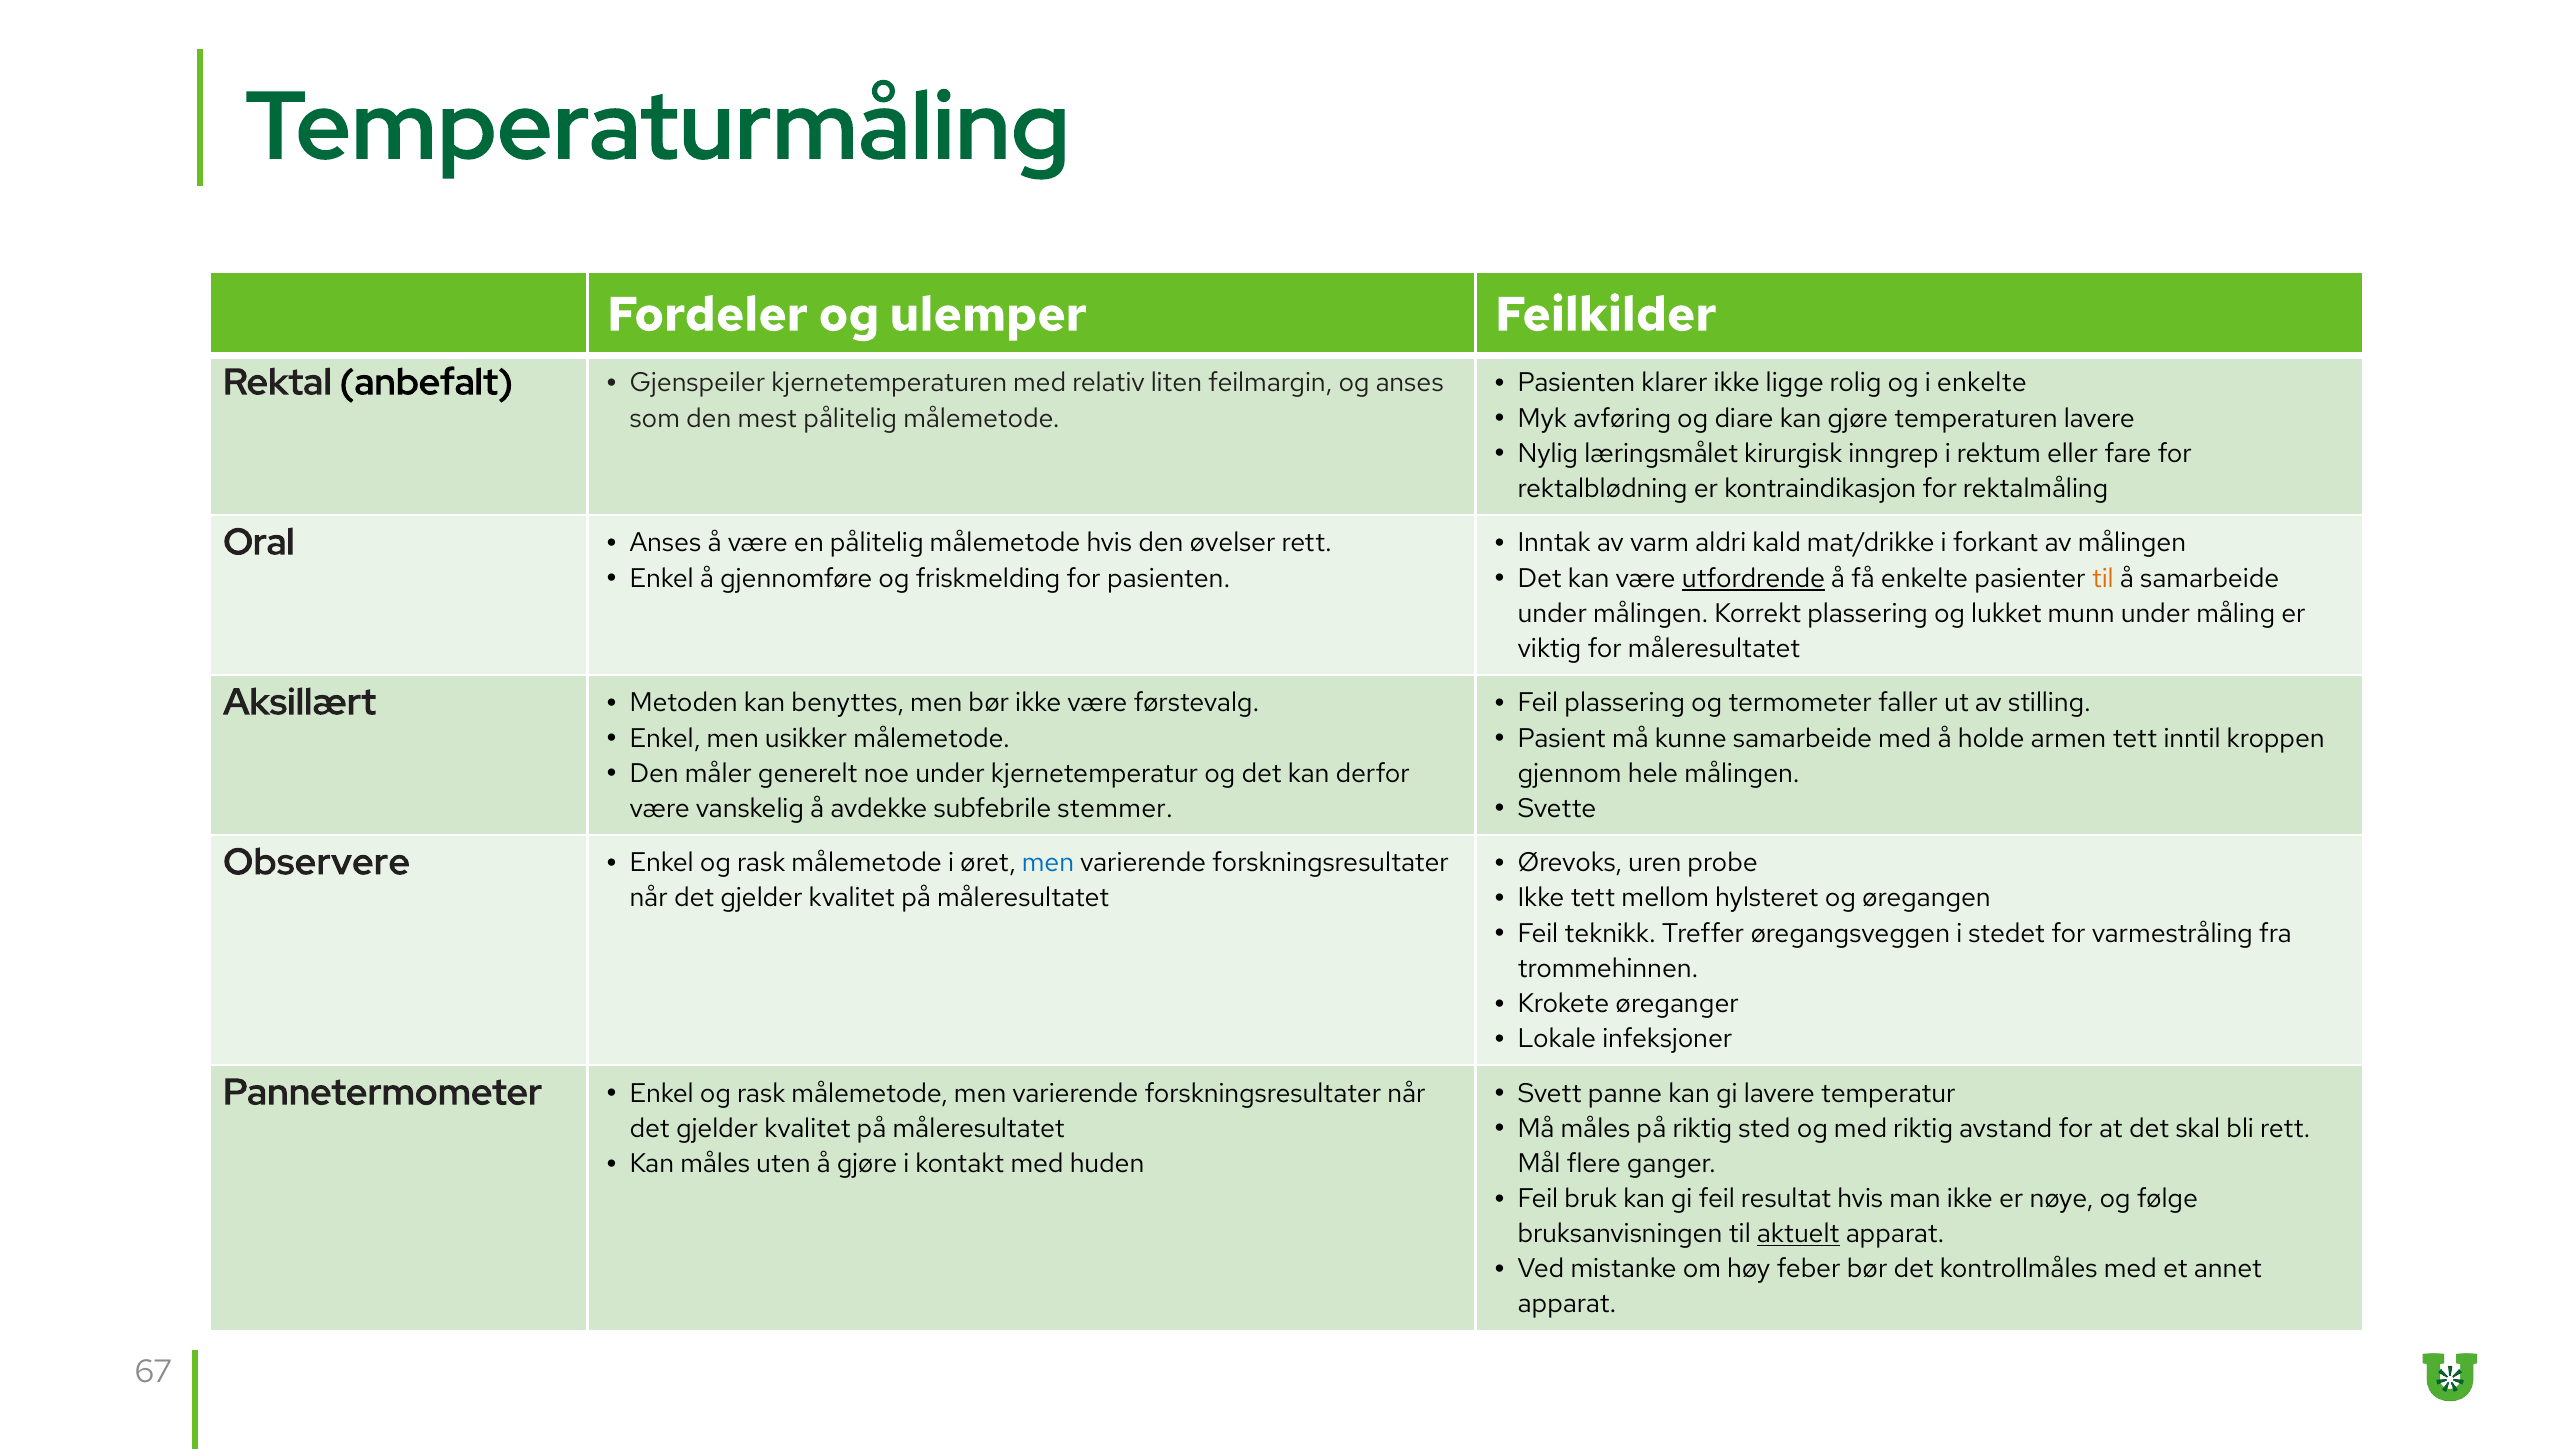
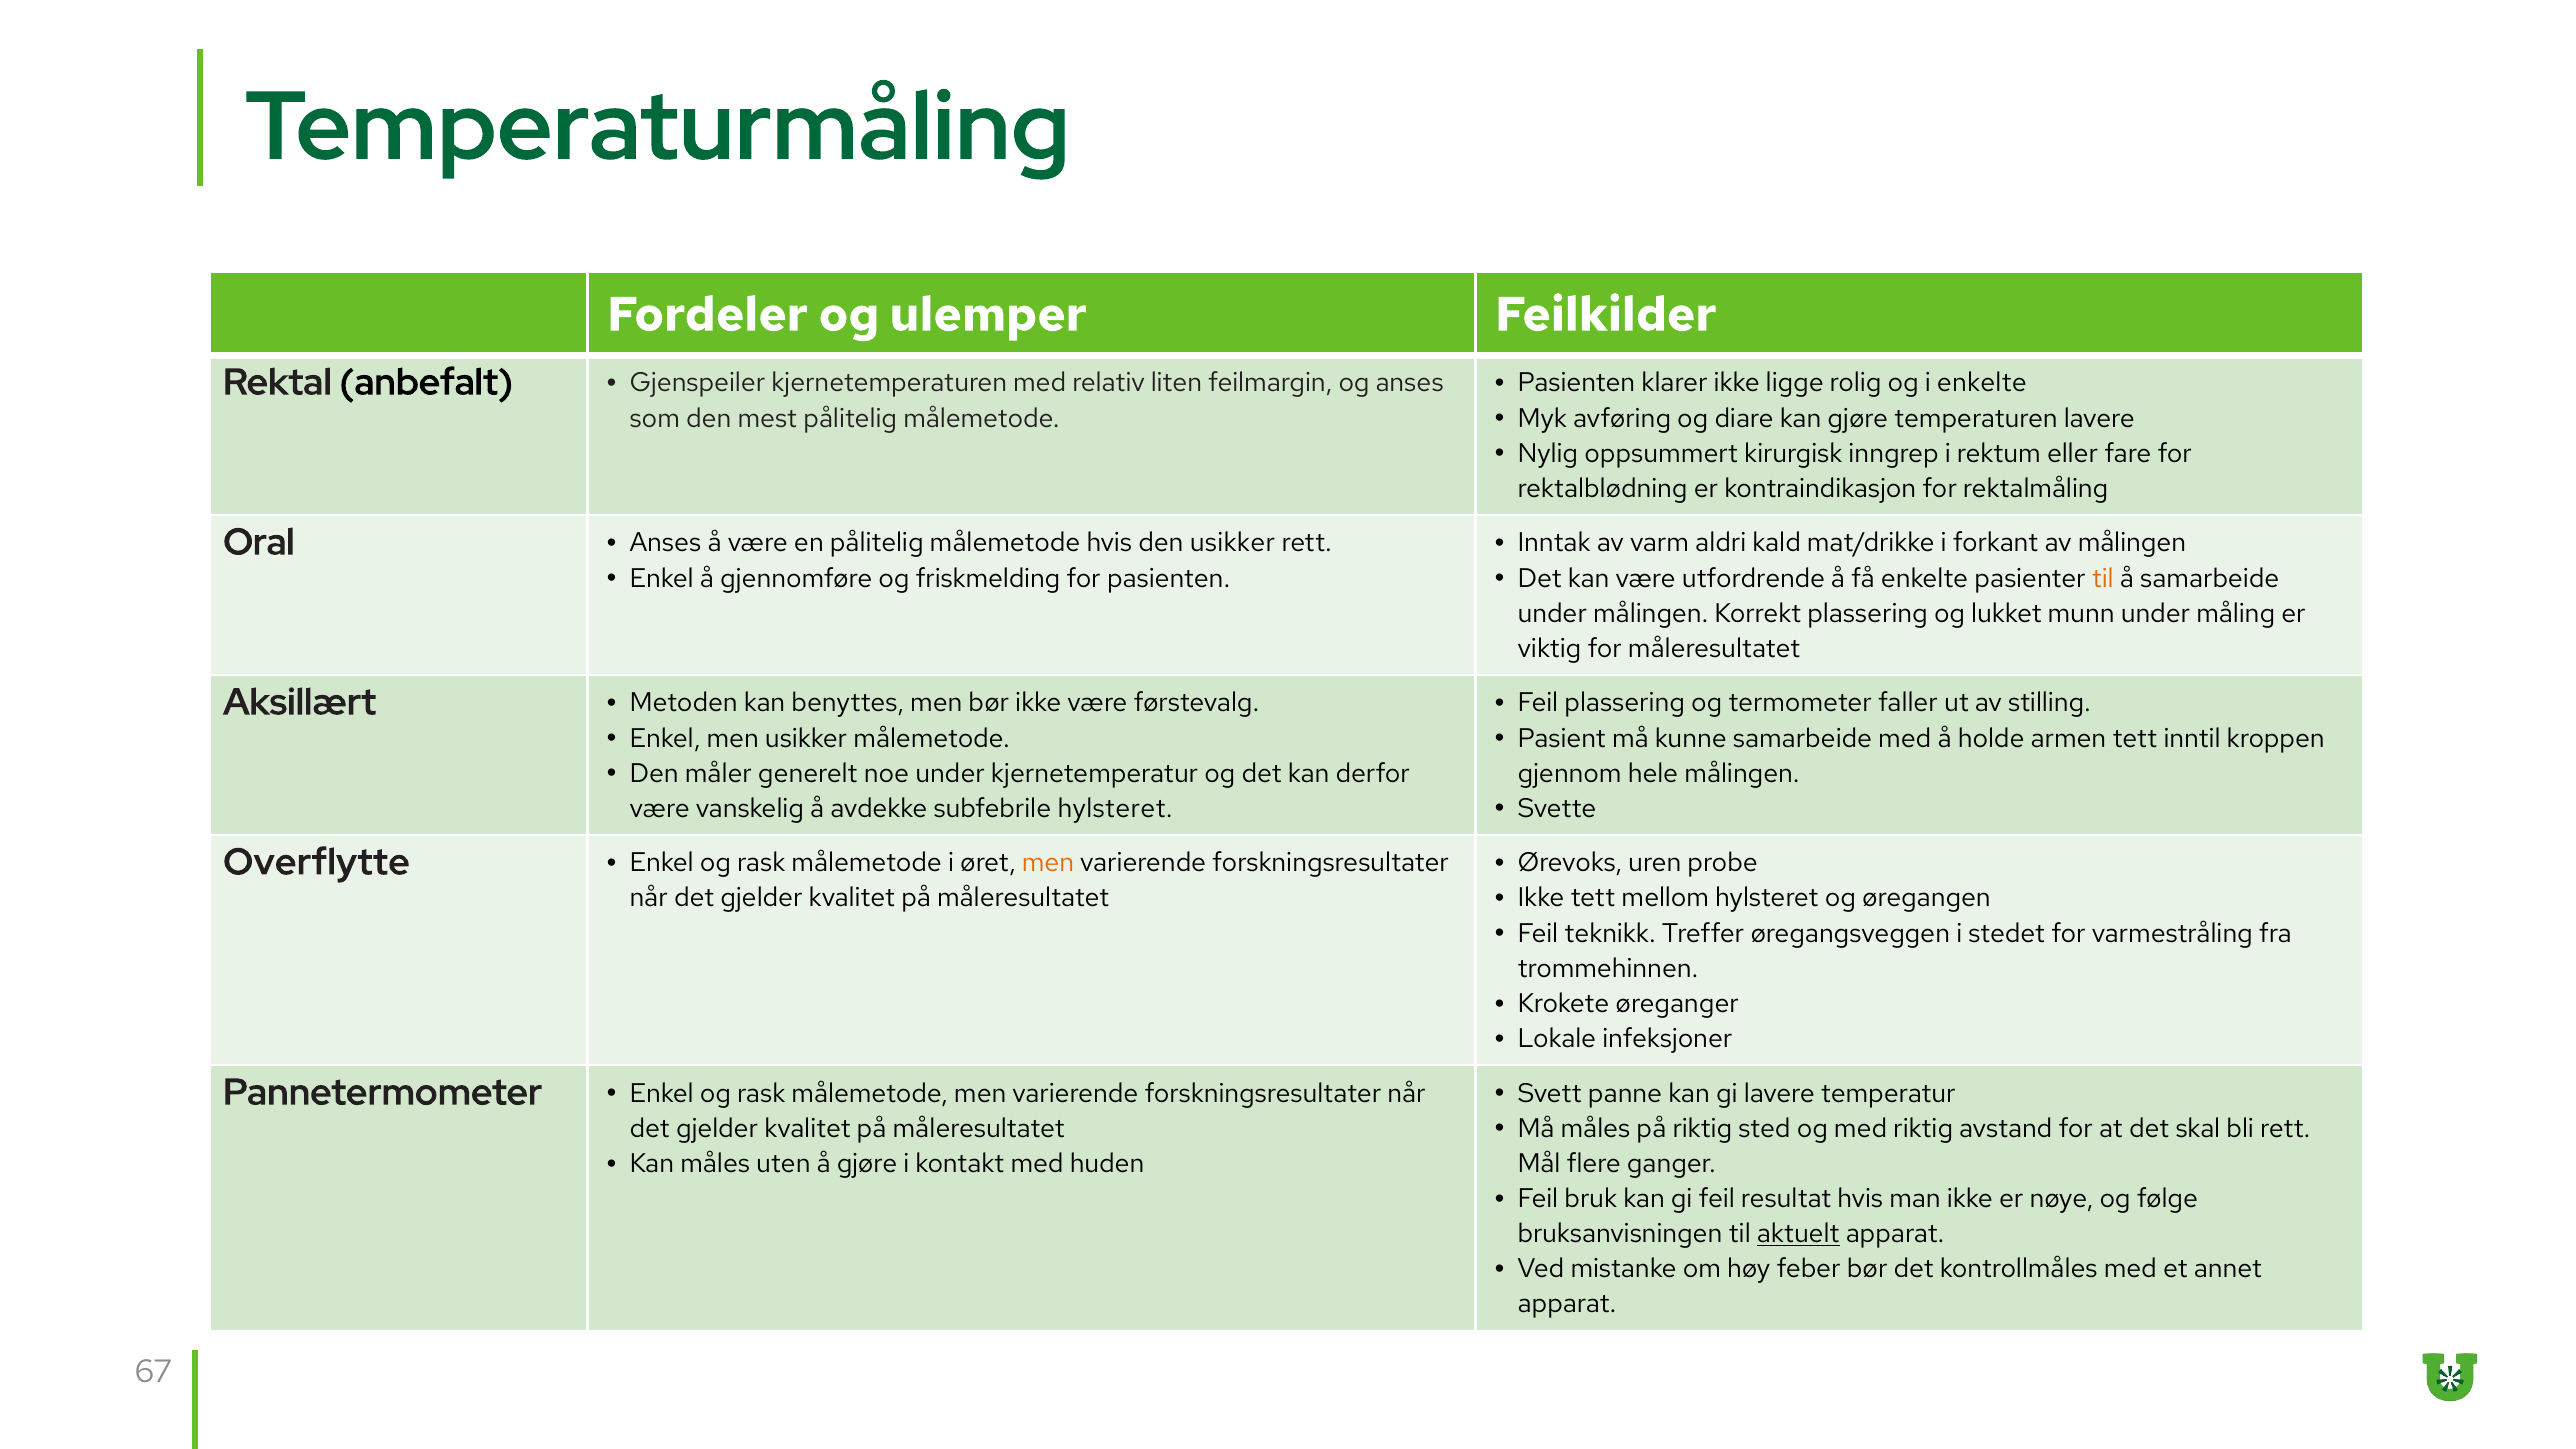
læringsmålet: læringsmålet -> oppsummert (1661, 453)
den øvelser: øvelser -> usikker (1232, 543)
utfordrende underline: present -> none (1753, 578)
subfebrile stemmer: stemmer -> hylsteret (1115, 808)
Observere: Observere -> Overflytte (316, 862)
men colour: blue -> orange (1048, 863)
